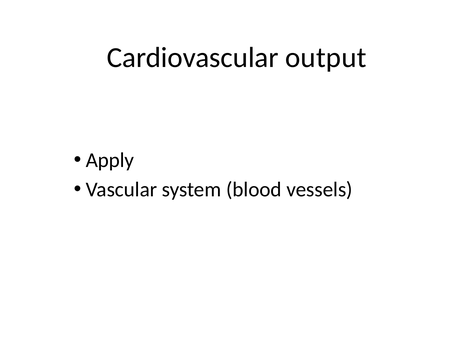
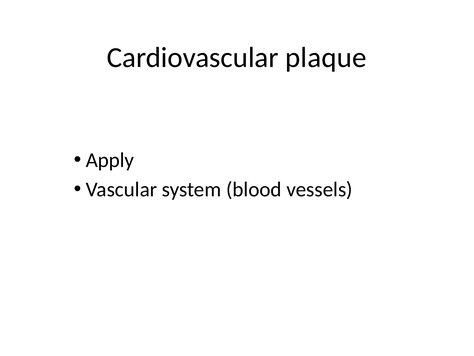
output: output -> plaque (326, 57)
